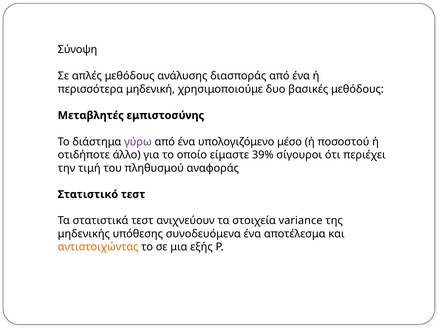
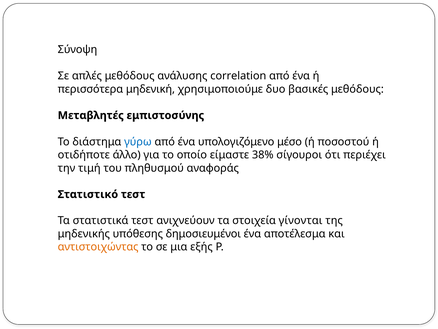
διασποράς: διασποράς -> correlation (238, 76)
γύρω colour: purple -> blue (138, 142)
39%: 39% -> 38% (263, 155)
variance: variance -> γίνονται (301, 220)
συνοδευόμενα: συνοδευόμενα -> δημοσιευμένοι (203, 234)
